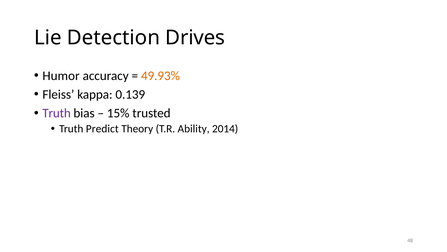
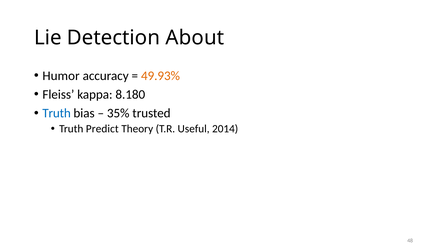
Drives: Drives -> About (195, 38)
0.139: 0.139 -> 8.180 (130, 94)
Truth colour: purple -> blue (57, 113)
15%: 15% -> 35% (118, 113)
Ability: Ability -> Useful (194, 128)
